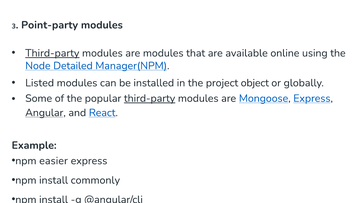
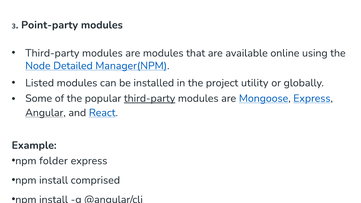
Third-party underline: present -> none (52, 53)
object: object -> utility (255, 83)
easier: easier -> folder (54, 161)
commonly: commonly -> comprised (95, 180)
